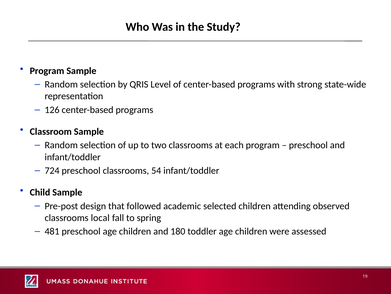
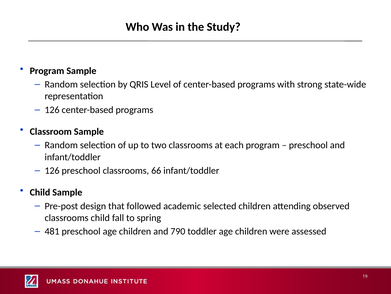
724: 724 -> 126 (52, 170)
54: 54 -> 66 (156, 170)
classrooms local: local -> child (100, 217)
180: 180 -> 790 (178, 231)
